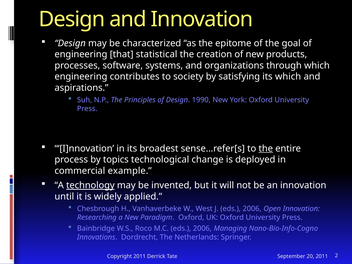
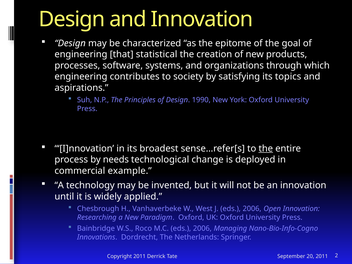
its which: which -> topics (288, 77)
topics: topics -> needs (116, 160)
technology underline: present -> none (90, 185)
